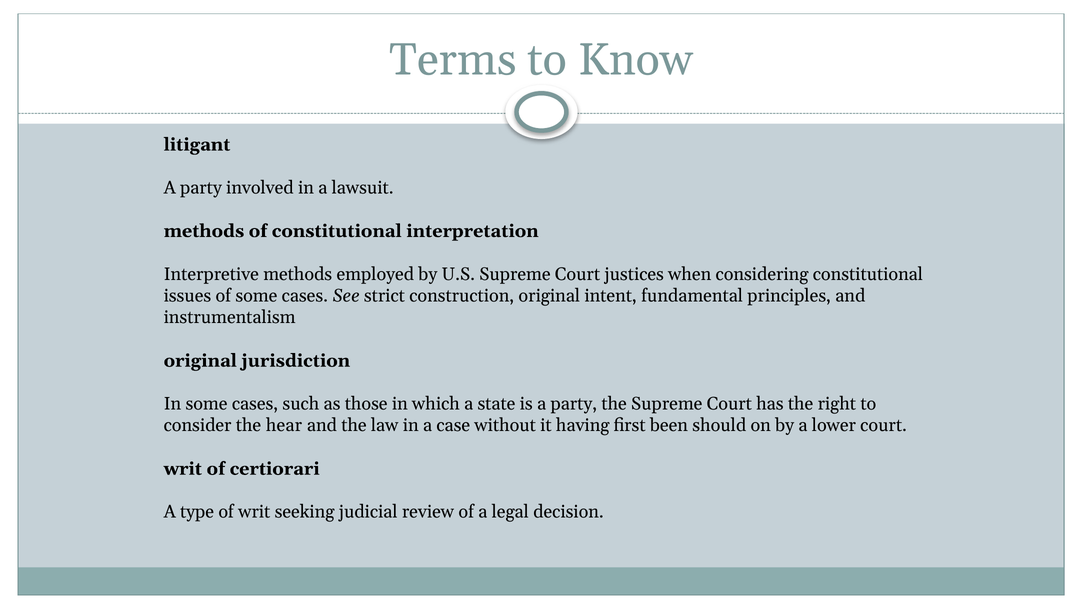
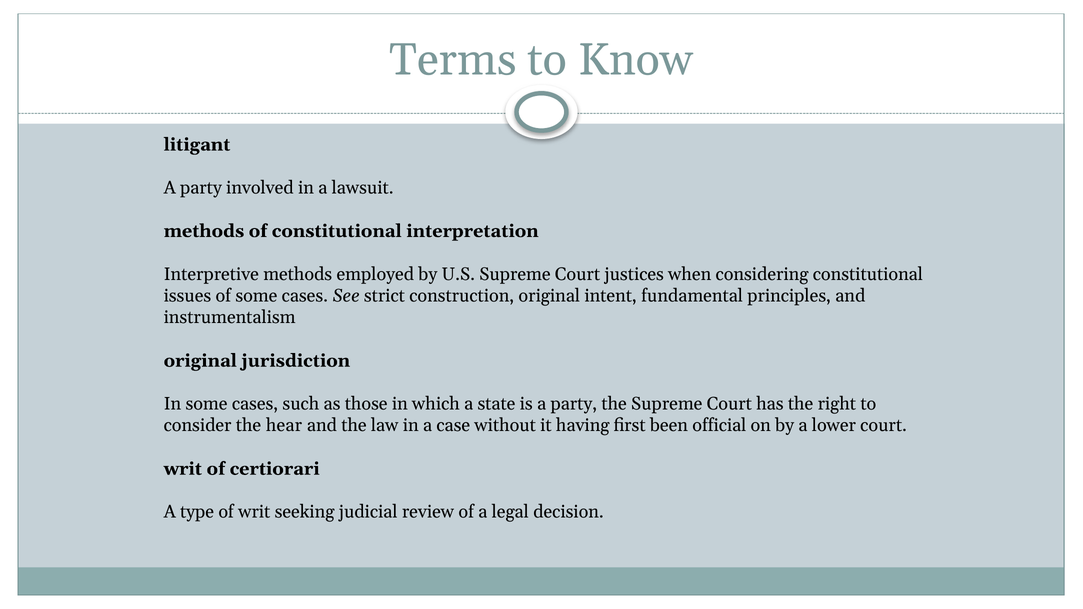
should: should -> official (719, 426)
